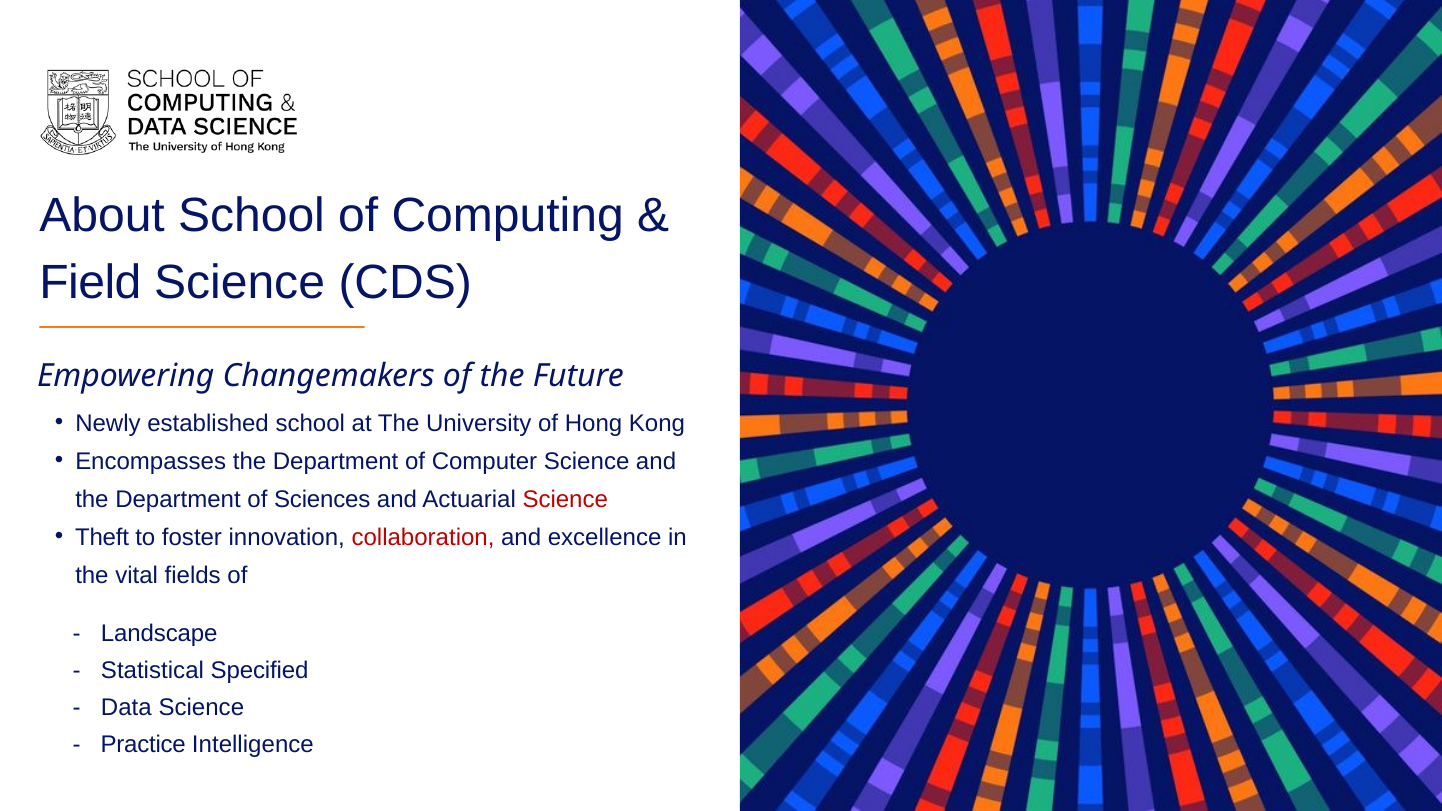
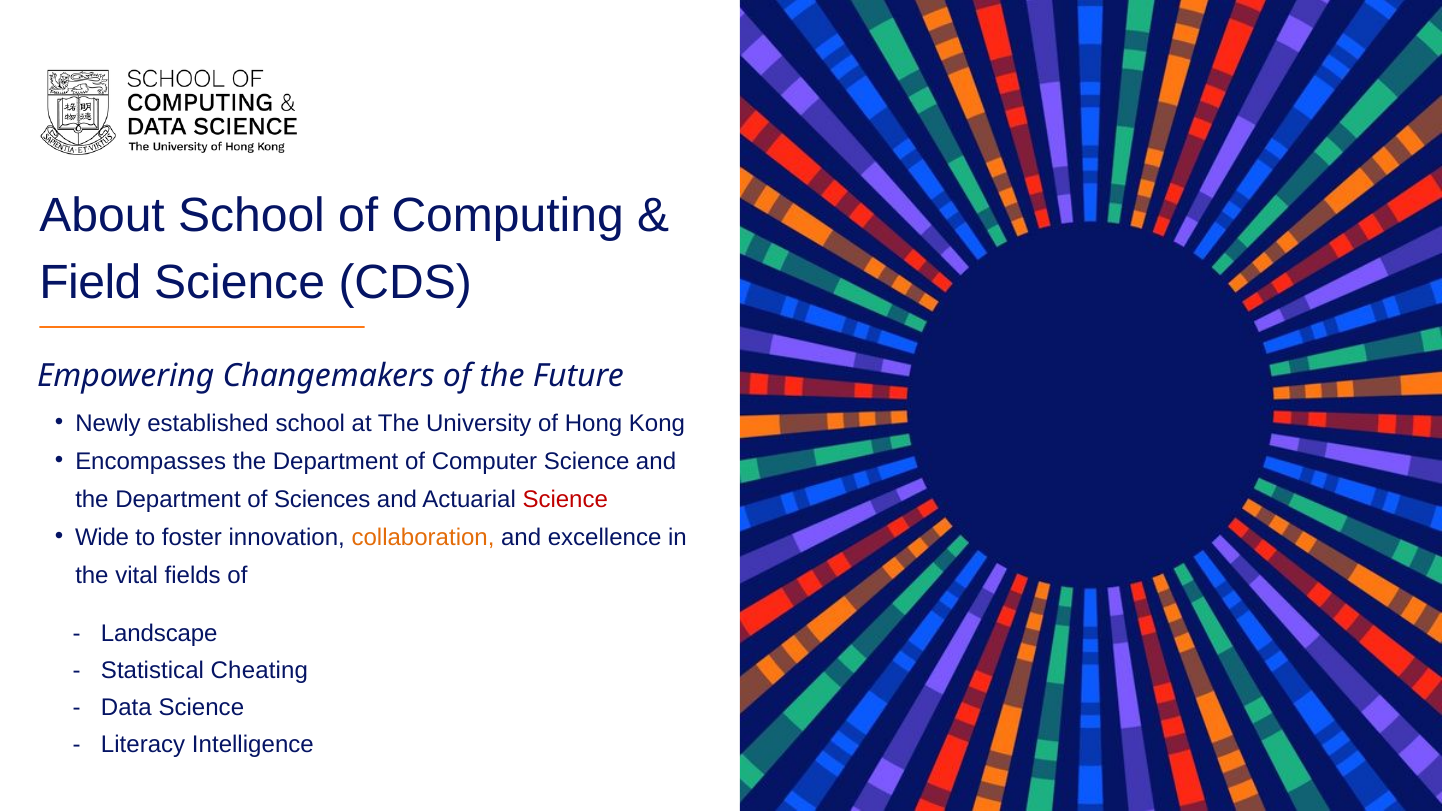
Theft: Theft -> Wide (102, 537)
collaboration colour: red -> orange (423, 537)
Specified: Specified -> Cheating (259, 671)
Practice: Practice -> Literacy (143, 745)
